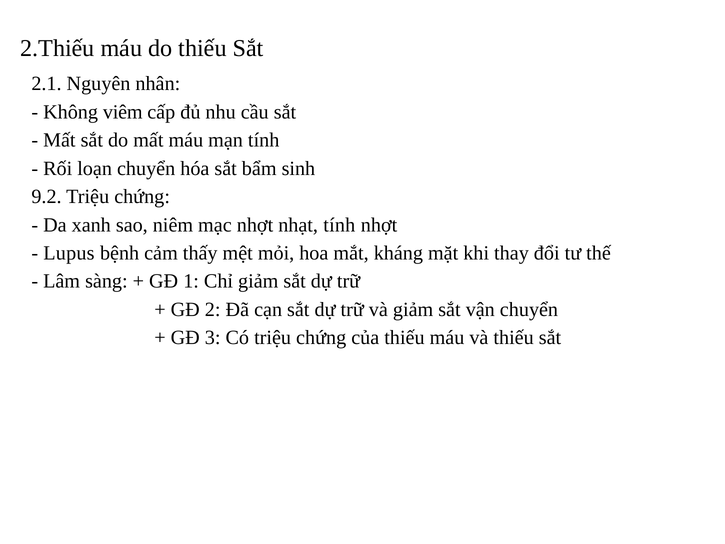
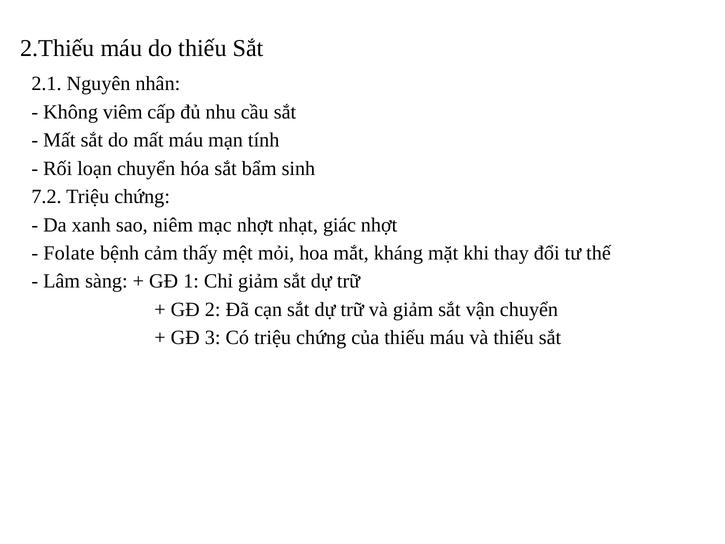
9.2: 9.2 -> 7.2 (47, 197)
nhạt tính: tính -> giác (340, 225)
Lupus: Lupus -> Folate (69, 253)
